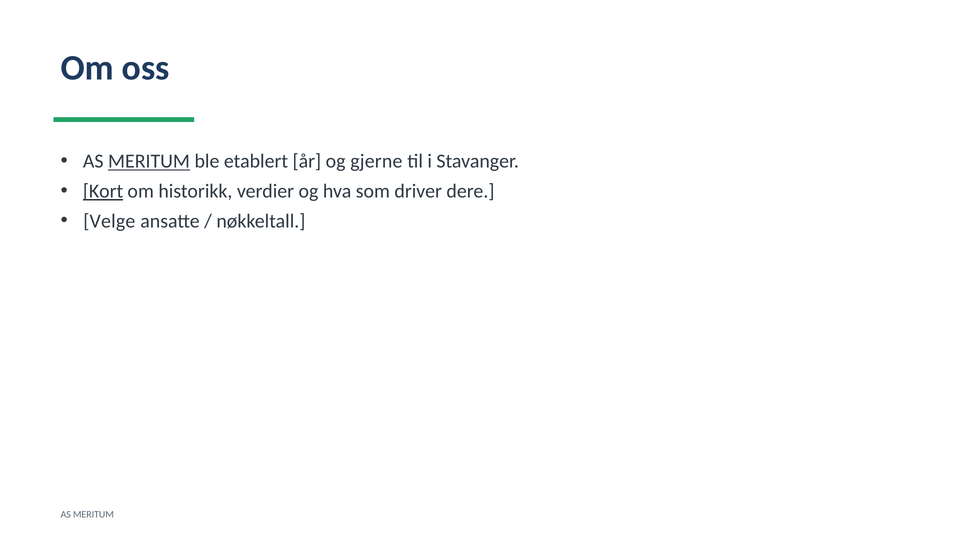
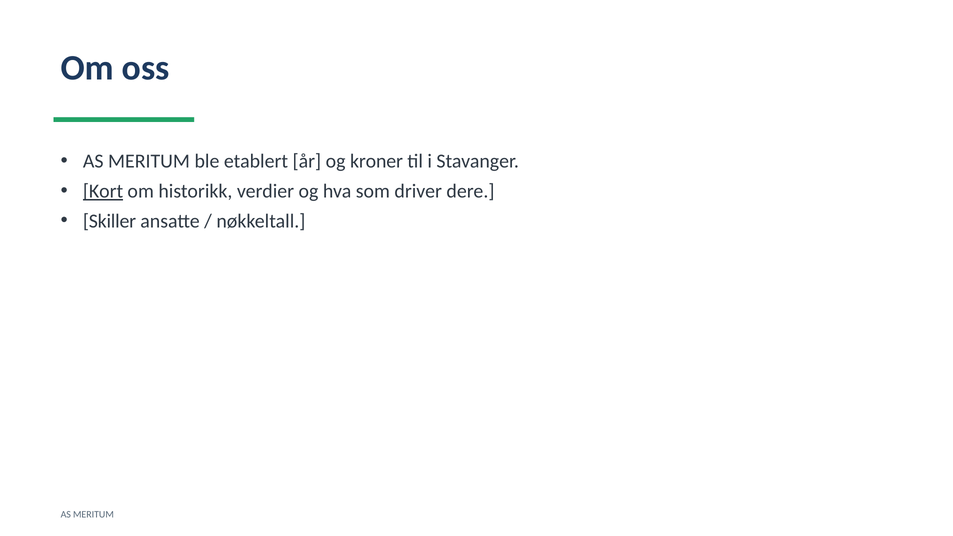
MERITUM underline: present -> none (149, 161)
gjerne: gjerne -> kroner (377, 161)
Velge: Velge -> Skiller (110, 221)
